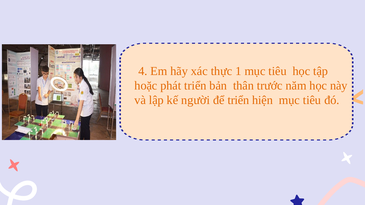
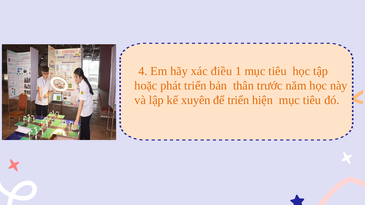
thực: thực -> điều (221, 71)
người: người -> xuyên (196, 100)
